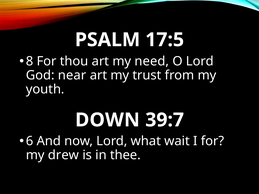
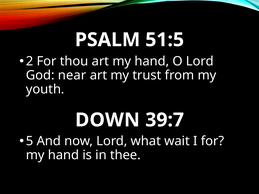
17:5: 17:5 -> 51:5 (165, 40)
8: 8 -> 2 (30, 61)
art my need: need -> hand (152, 61)
6: 6 -> 5 (30, 141)
drew: drew -> hand (64, 155)
